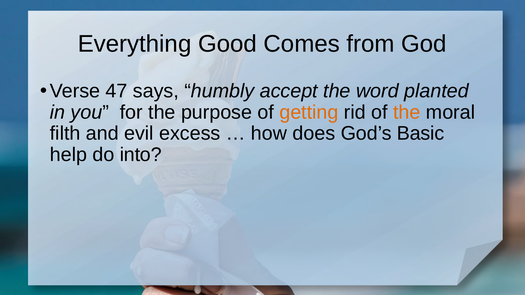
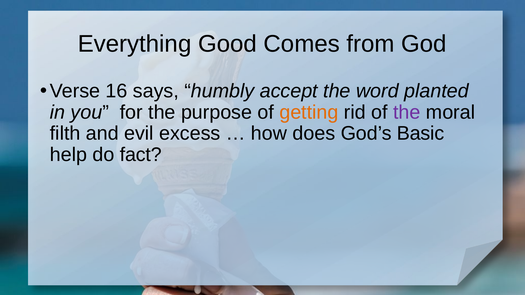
47: 47 -> 16 (117, 91)
the colour: orange -> purple (407, 112)
into: into -> fact (141, 155)
